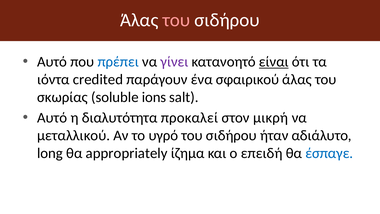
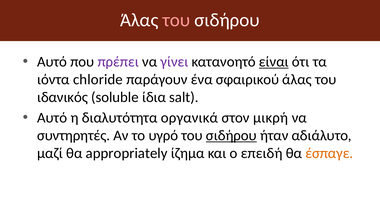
πρέπει colour: blue -> purple (118, 62)
credited: credited -> chloride (98, 79)
σκωρίας: σκωρίας -> ιδανικός (62, 97)
ions: ions -> ίδια (154, 97)
προκαλεί: προκαλεί -> οργανικά (189, 118)
μεταλλικού: μεταλλικού -> συντηρητές (74, 135)
σιδήρου underline: none -> present (231, 135)
long: long -> μαζί (50, 153)
έσπαγε colour: blue -> orange (329, 153)
